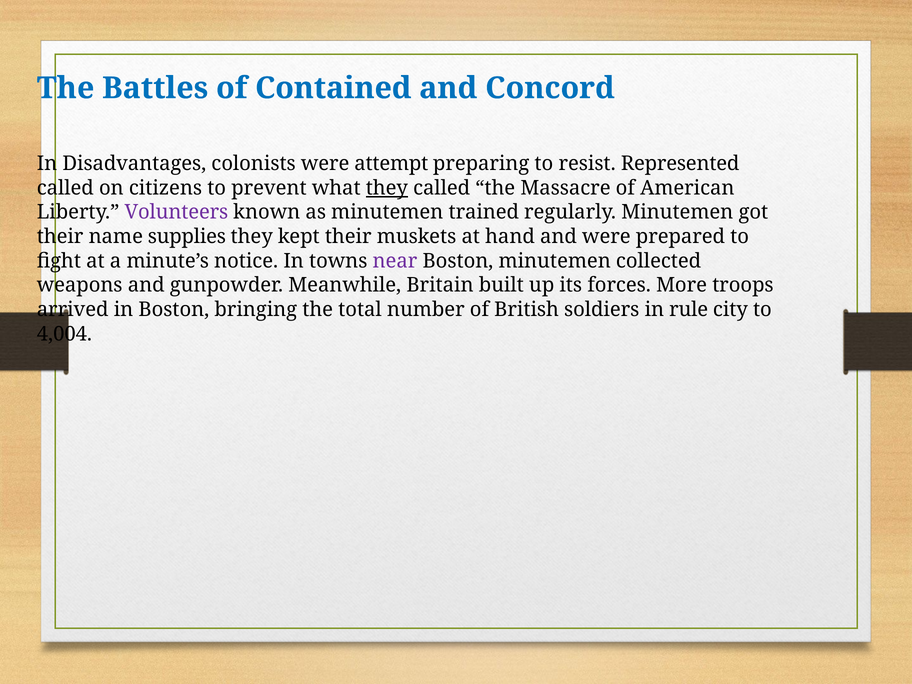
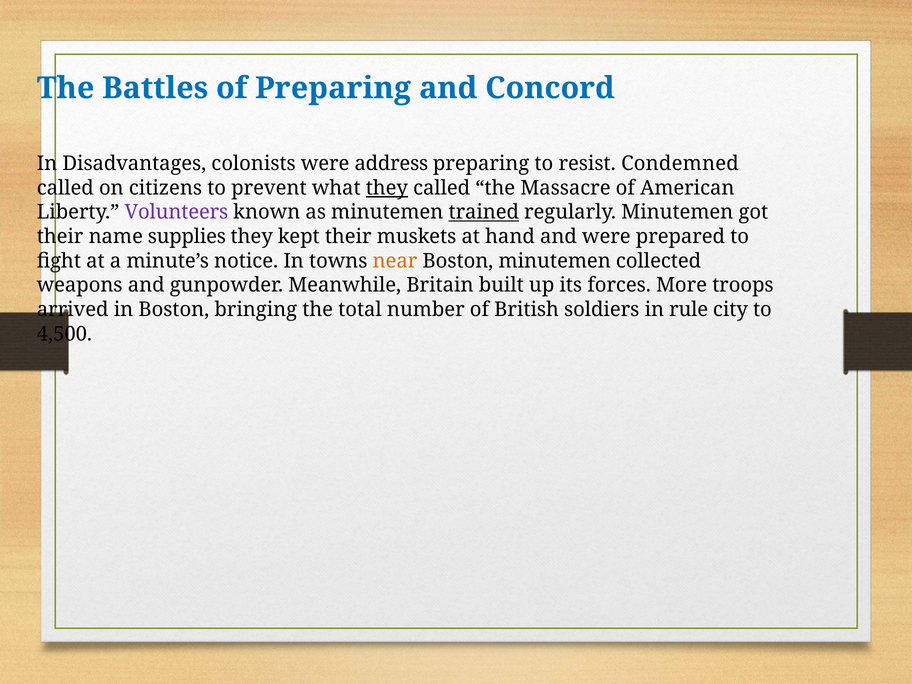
of Contained: Contained -> Preparing (333, 88)
attempt: attempt -> address (391, 164)
Represented: Represented -> Condemned (680, 164)
trained underline: none -> present (484, 212)
near colour: purple -> orange (395, 261)
4,004: 4,004 -> 4,500 (64, 334)
